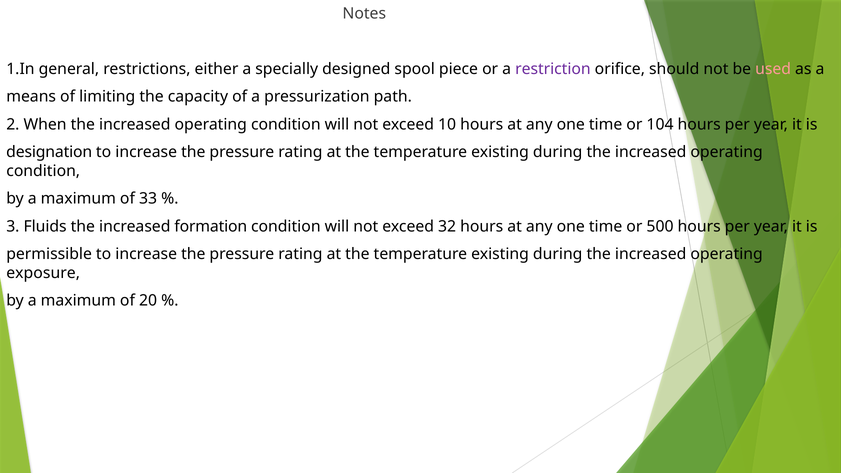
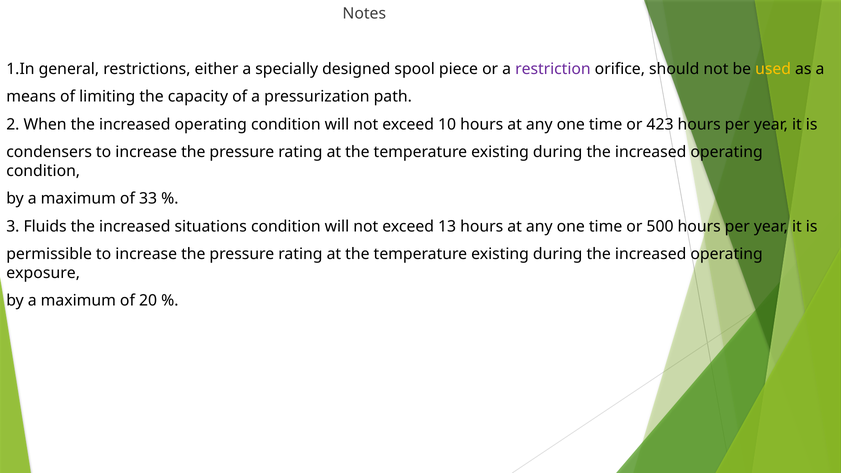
used colour: pink -> yellow (773, 69)
104: 104 -> 423 (660, 124)
designation: designation -> condensers (49, 152)
formation: formation -> situations (211, 226)
32: 32 -> 13 (447, 226)
